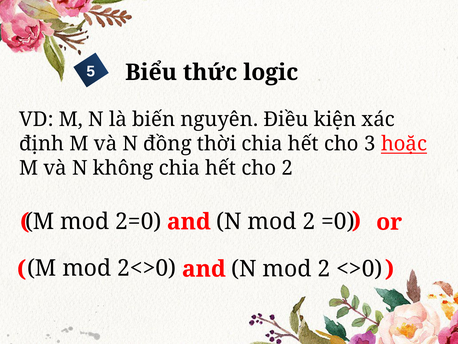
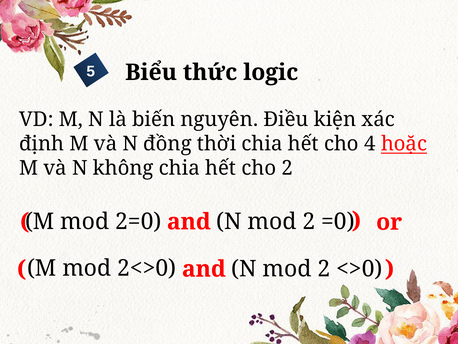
3: 3 -> 4 (370, 144)
